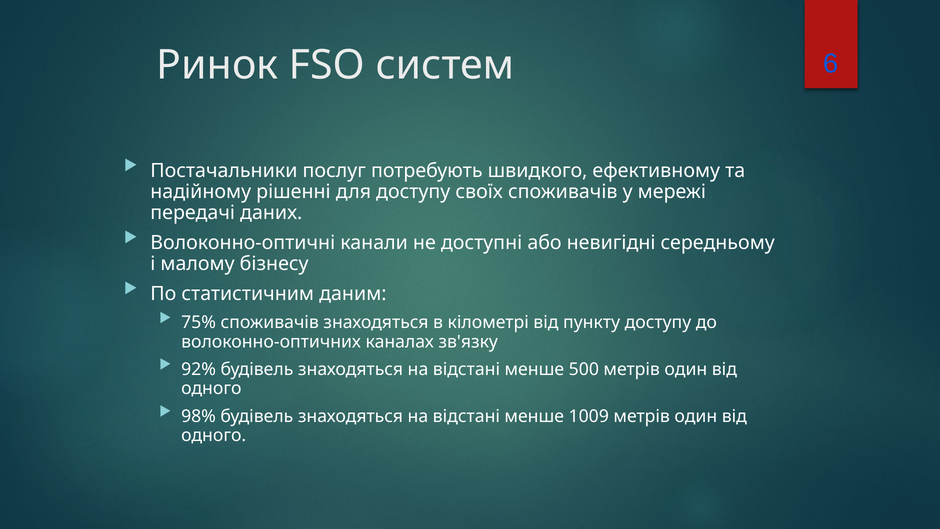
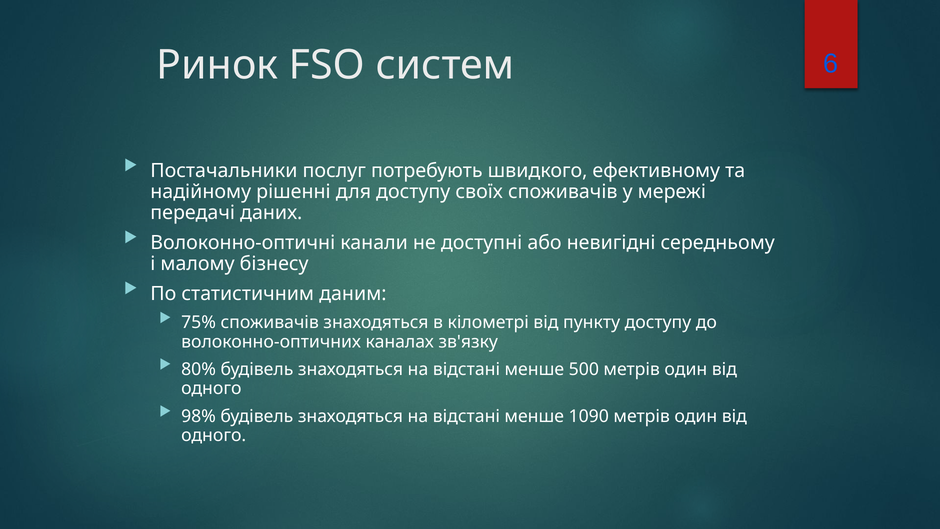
92%: 92% -> 80% (199, 369)
1009: 1009 -> 1090 (589, 416)
